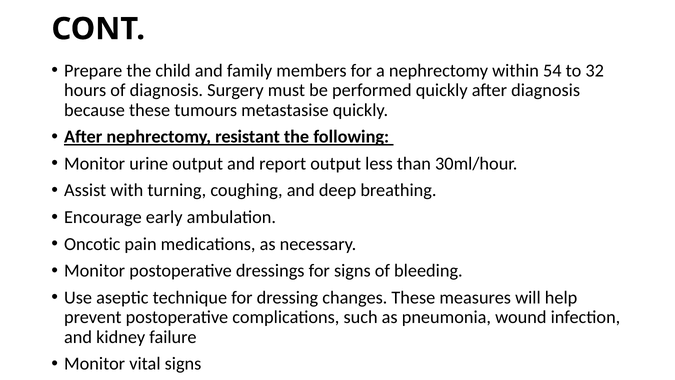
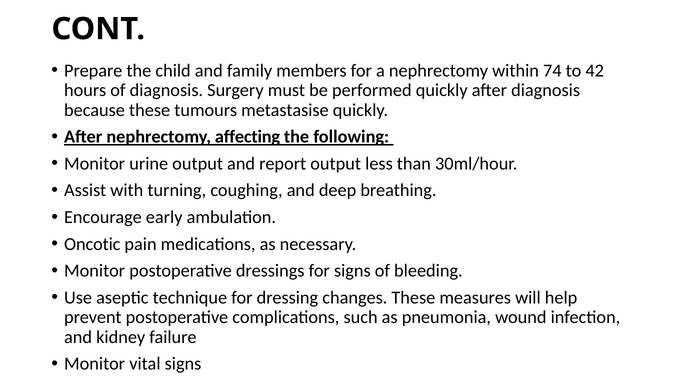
54: 54 -> 74 (552, 71)
32: 32 -> 42 (595, 71)
resistant: resistant -> affecting (248, 137)
